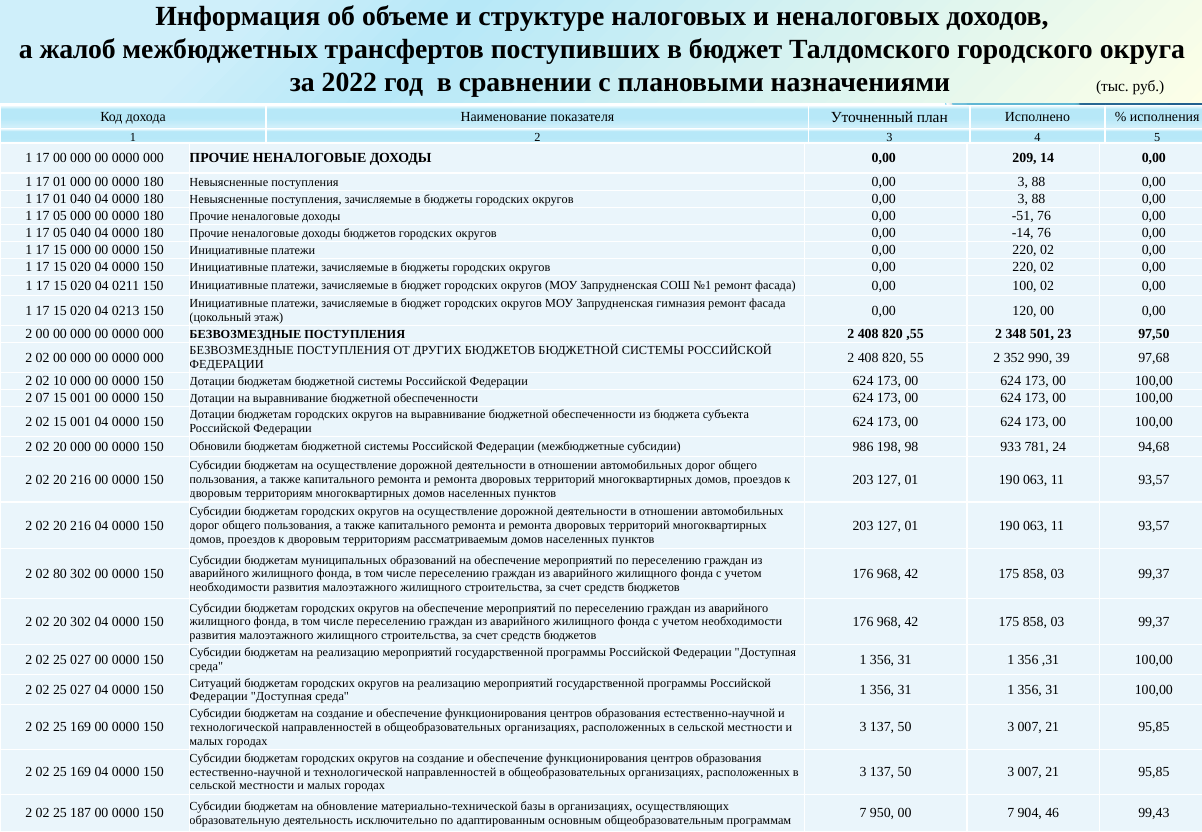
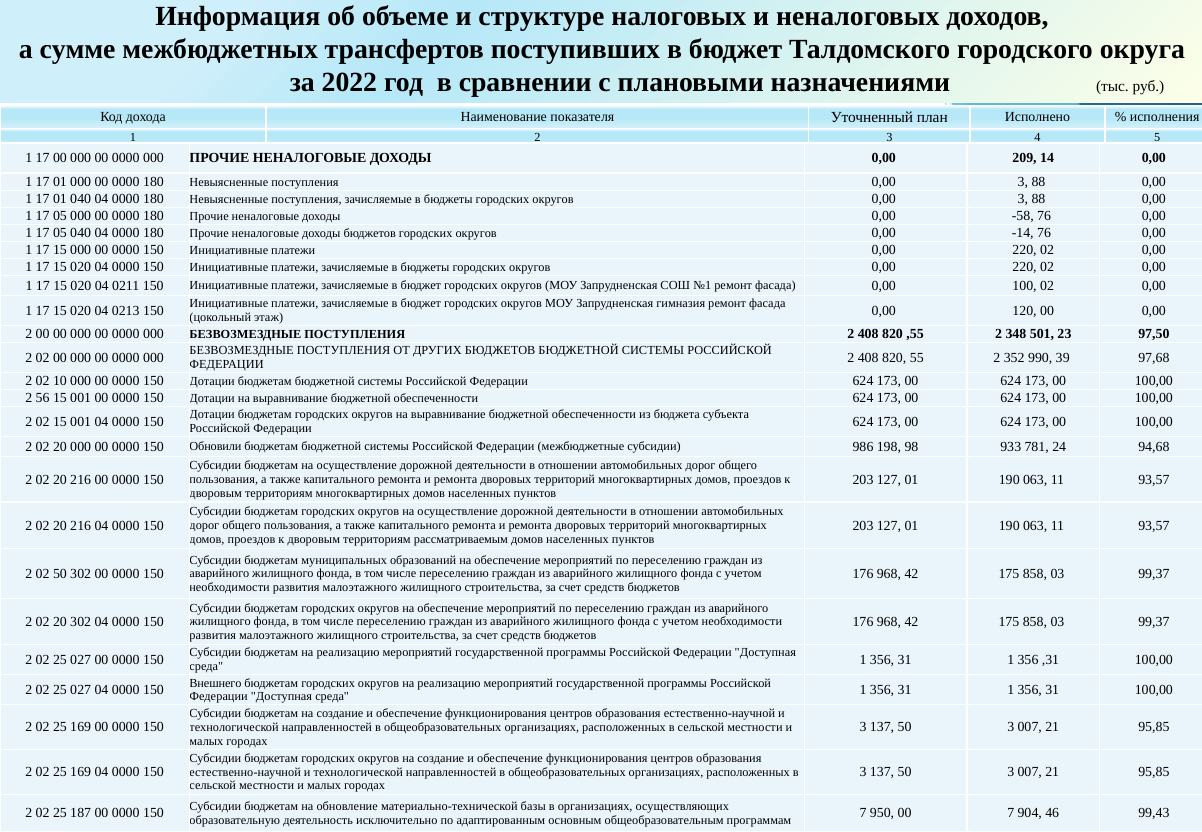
жалоб: жалоб -> сумме (78, 50)
-51: -51 -> -58 (1023, 216)
07: 07 -> 56 (43, 398)
02 80: 80 -> 50 (60, 574)
Ситуаций: Ситуаций -> Внешнего (215, 683)
